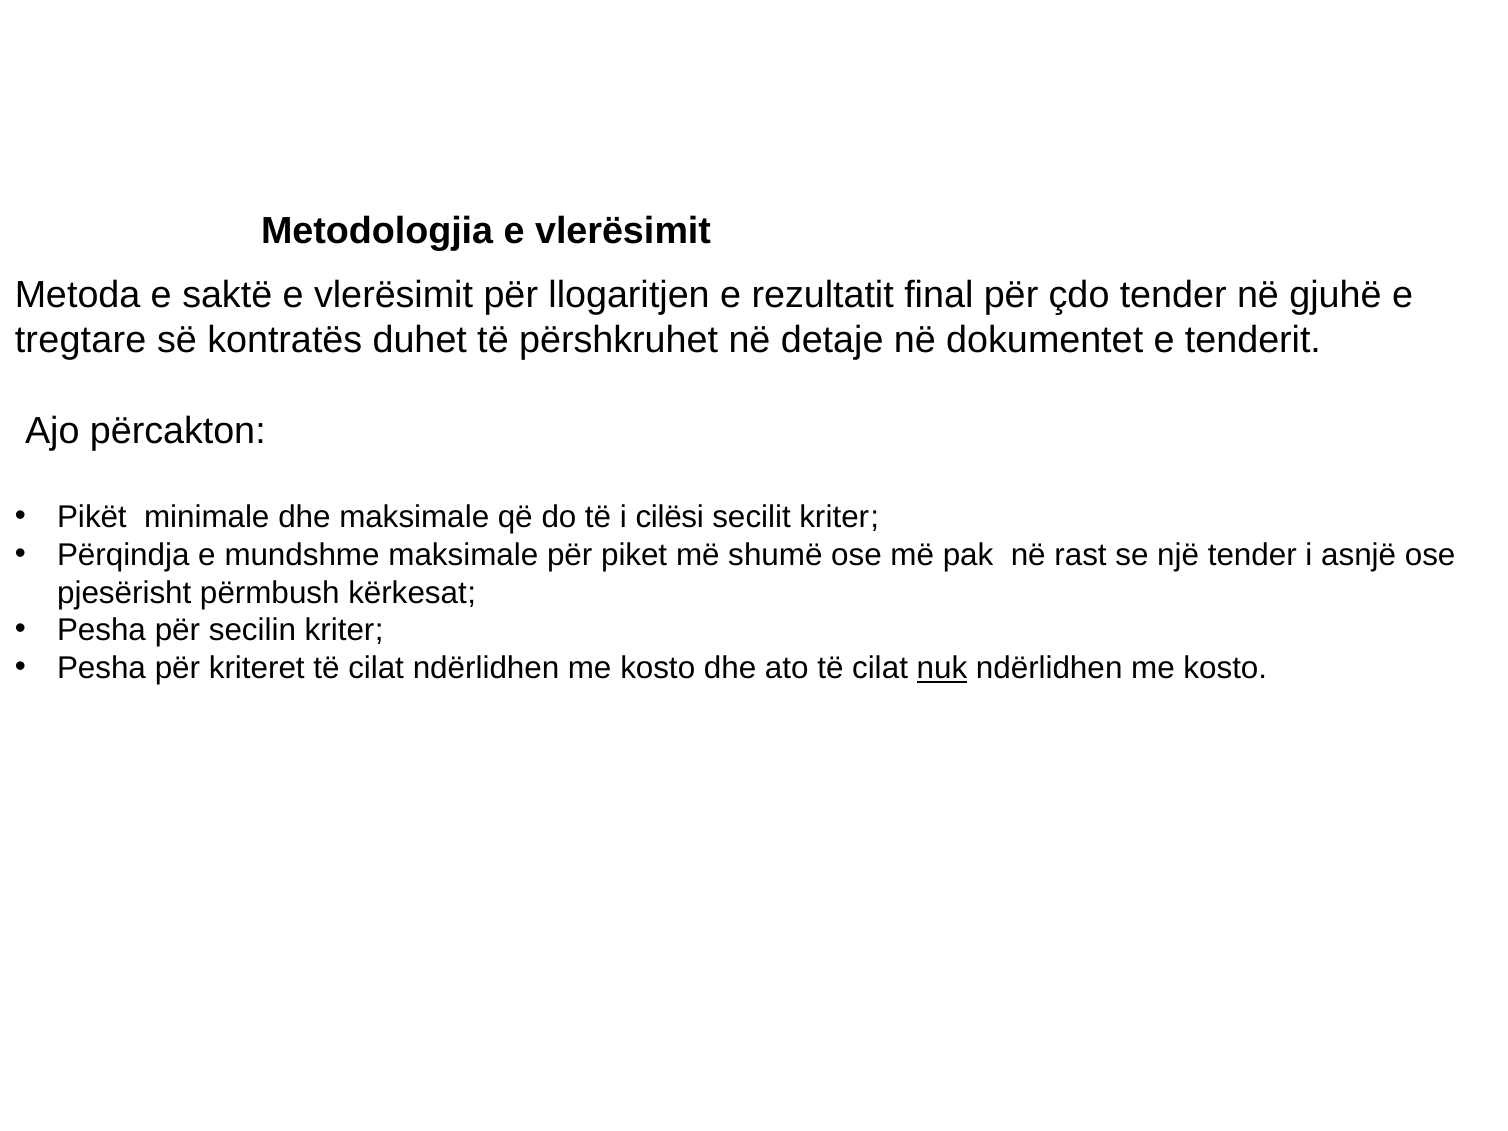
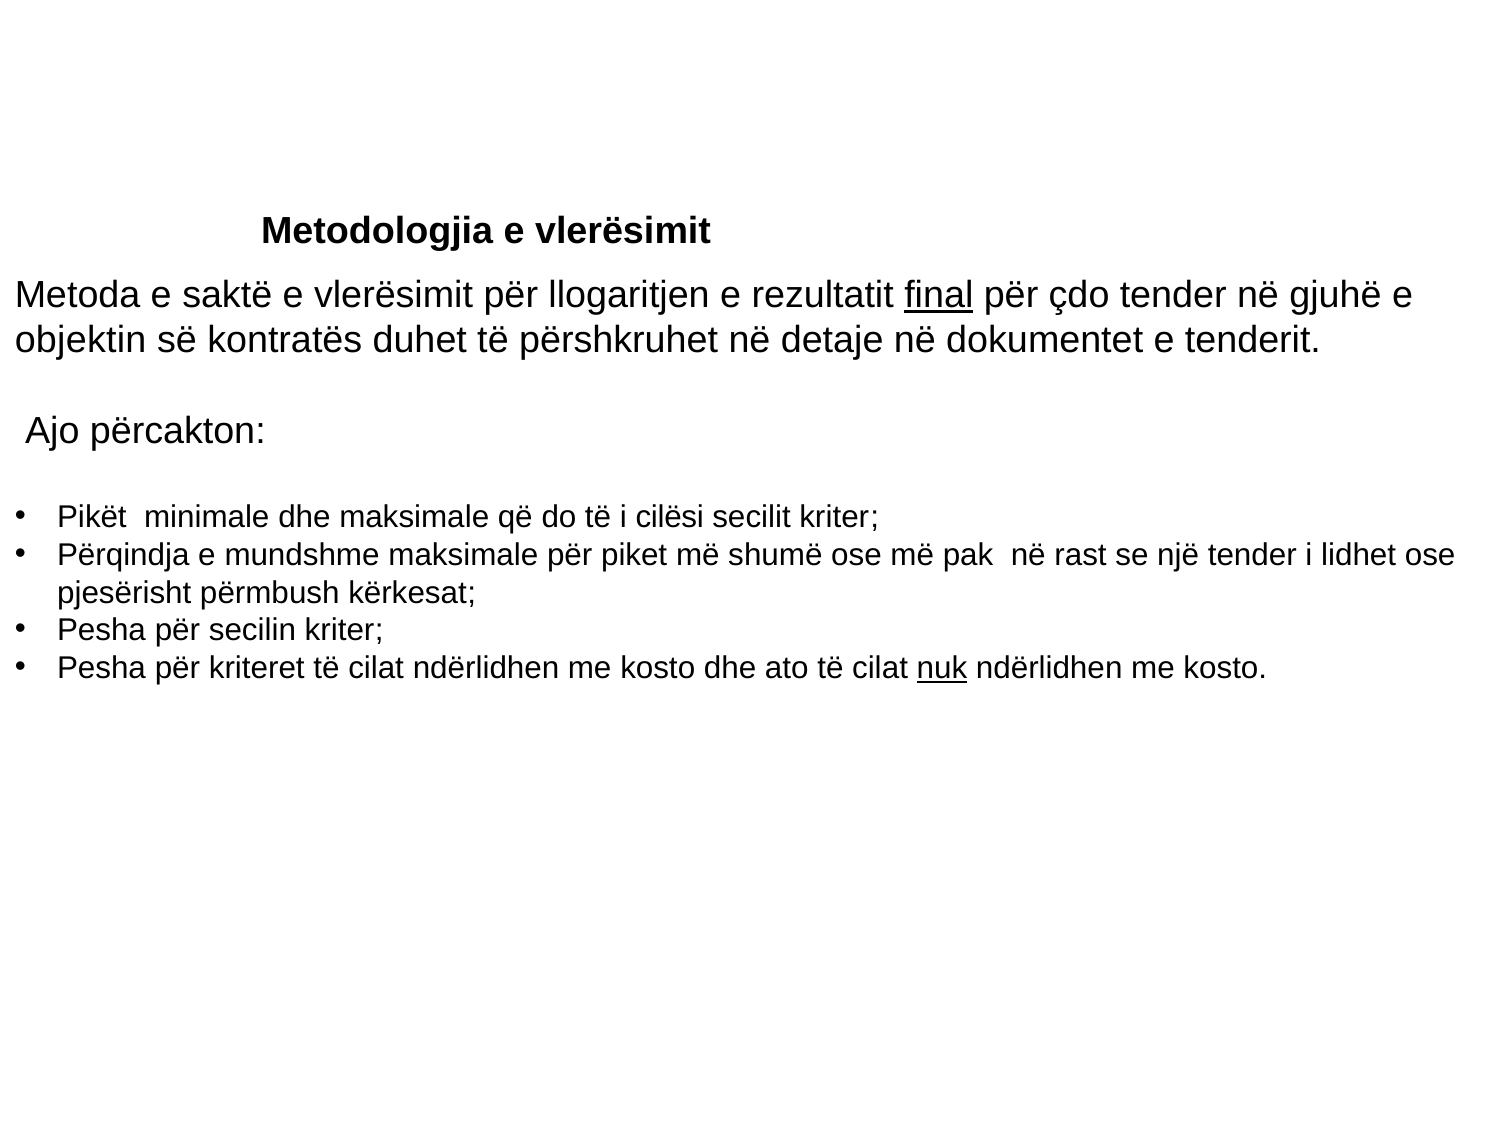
final underline: none -> present (939, 295)
tregtare: tregtare -> objektin (81, 341)
asnjë: asnjë -> lidhet (1359, 555)
